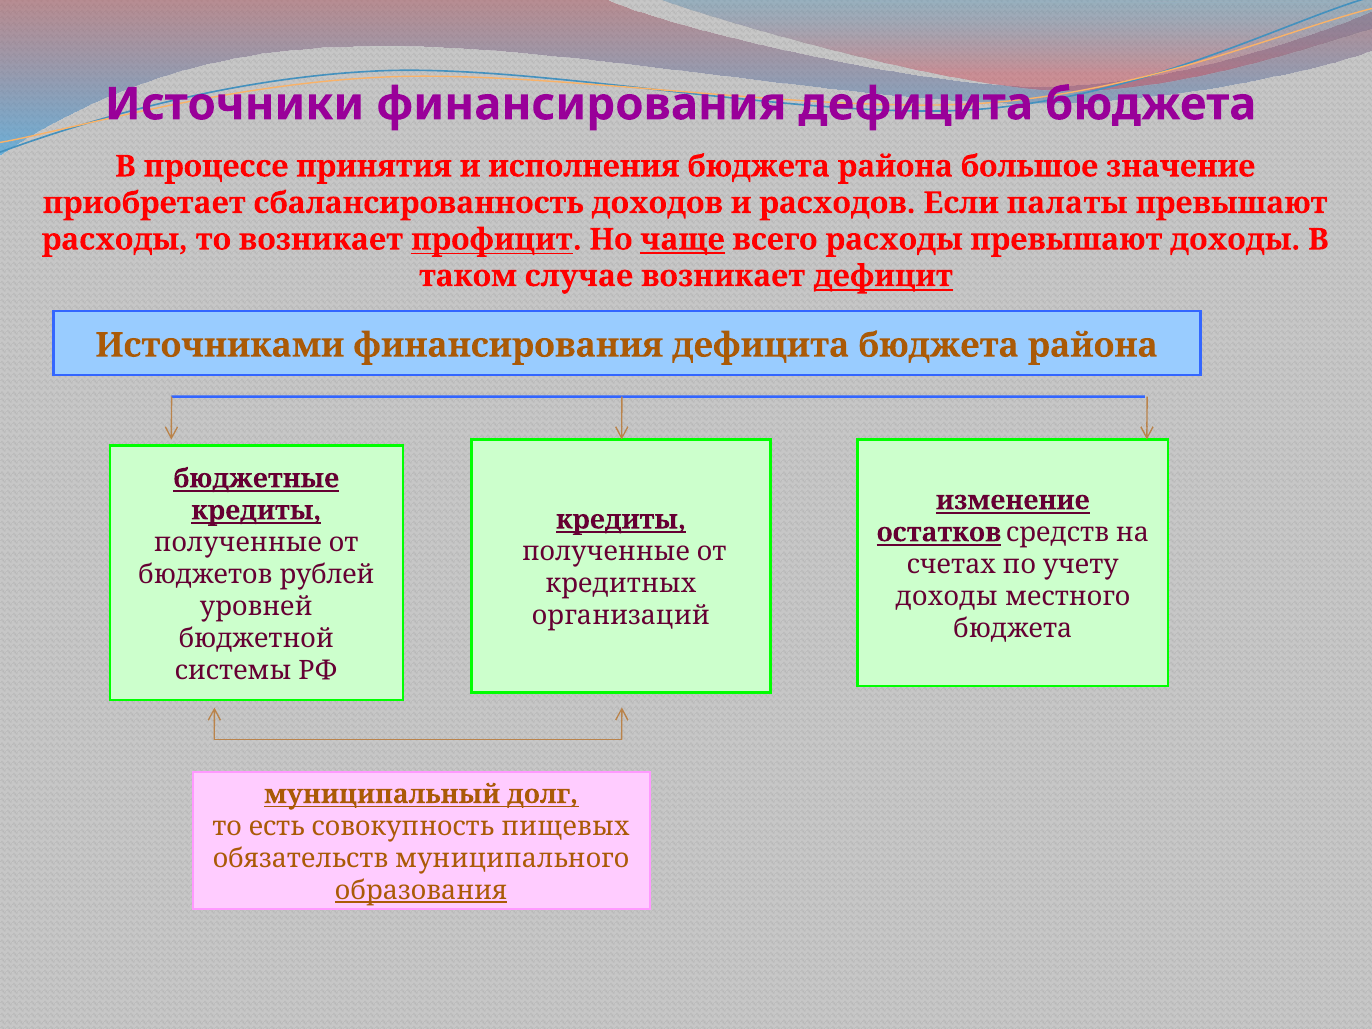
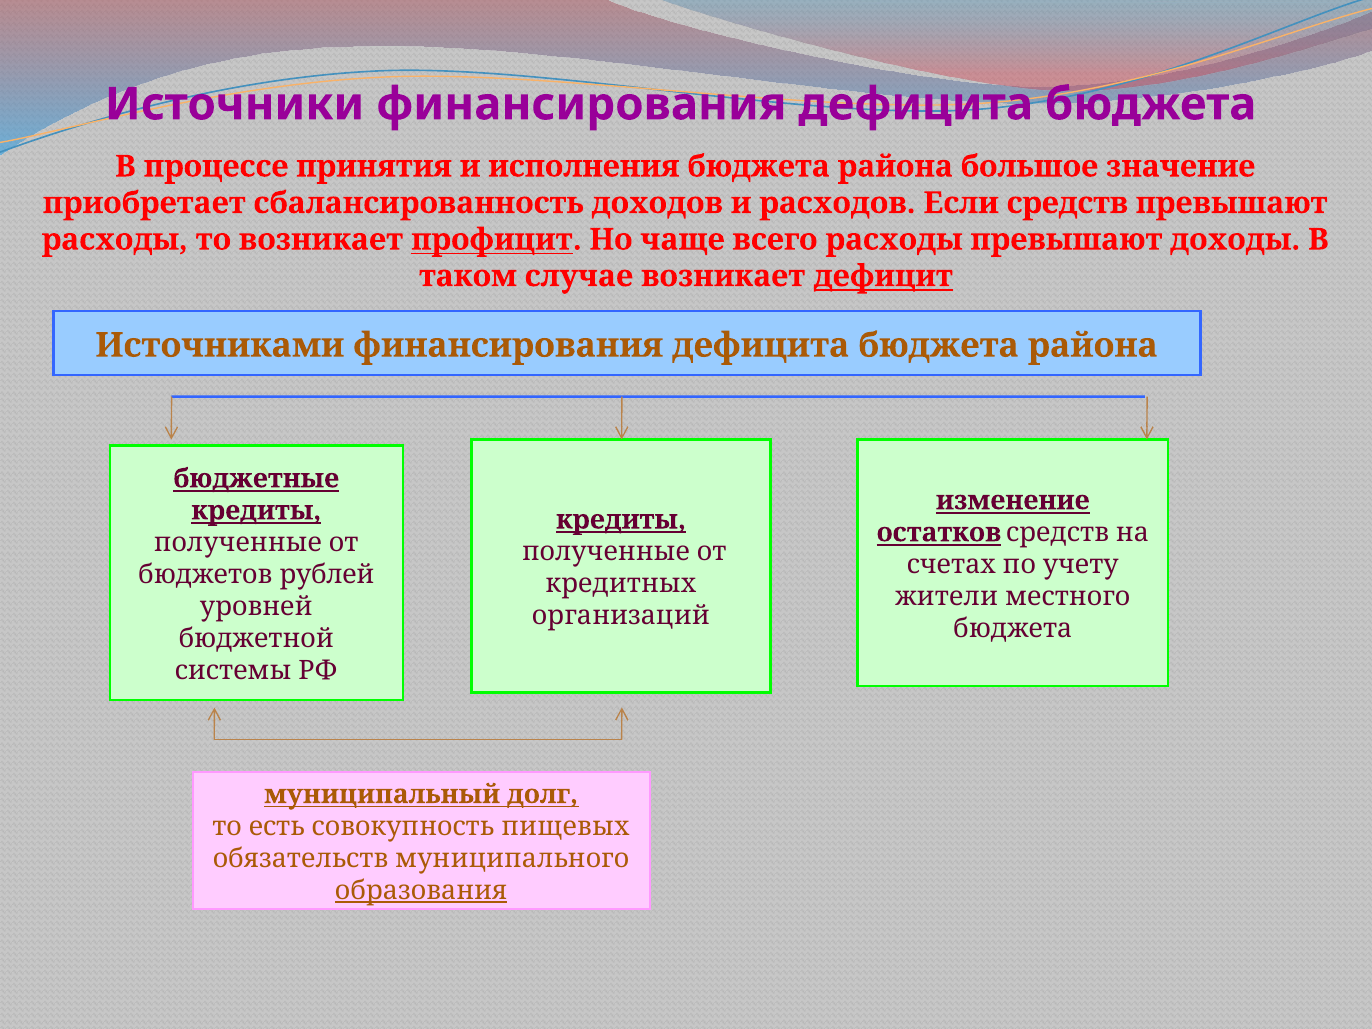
Если палаты: палаты -> средств (1067, 203)
чаще underline: present -> none (683, 240)
доходы: доходы -> жители (947, 597)
